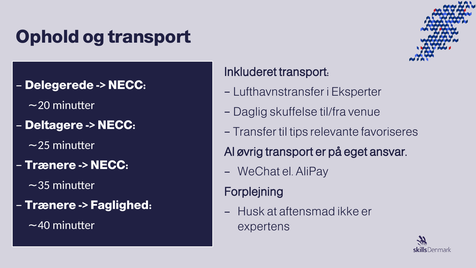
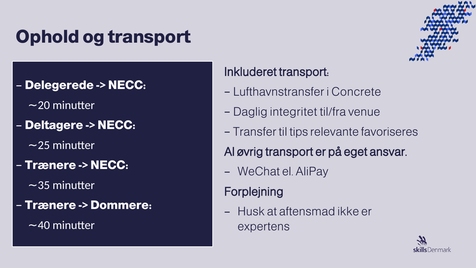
Eksperter: Eksperter -> Concrete (356, 92)
skuffelse: skuffelse -> integritet (293, 112)
Faglighed: Faglighed -> Dommere (121, 205)
